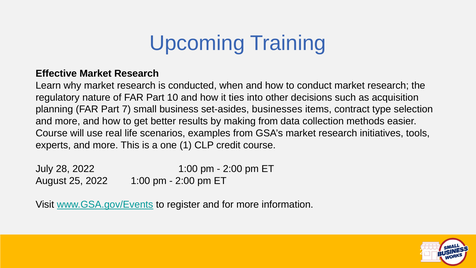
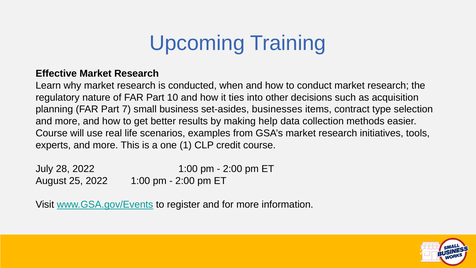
making from: from -> help (268, 121)
